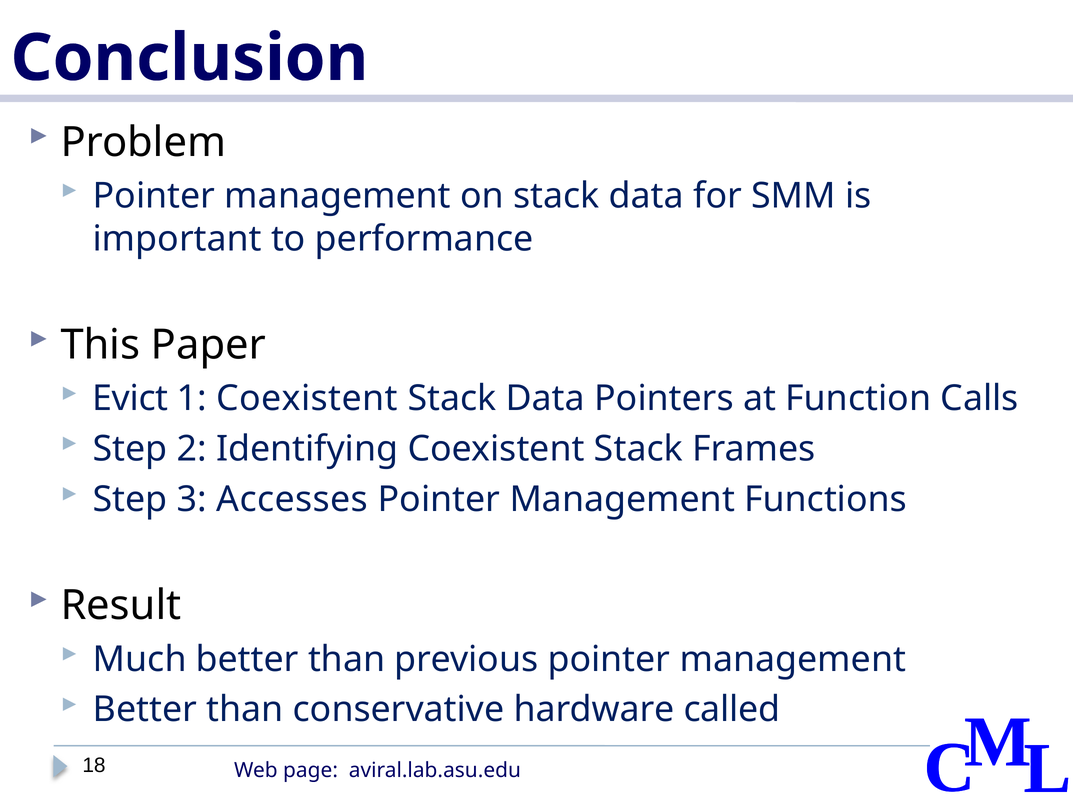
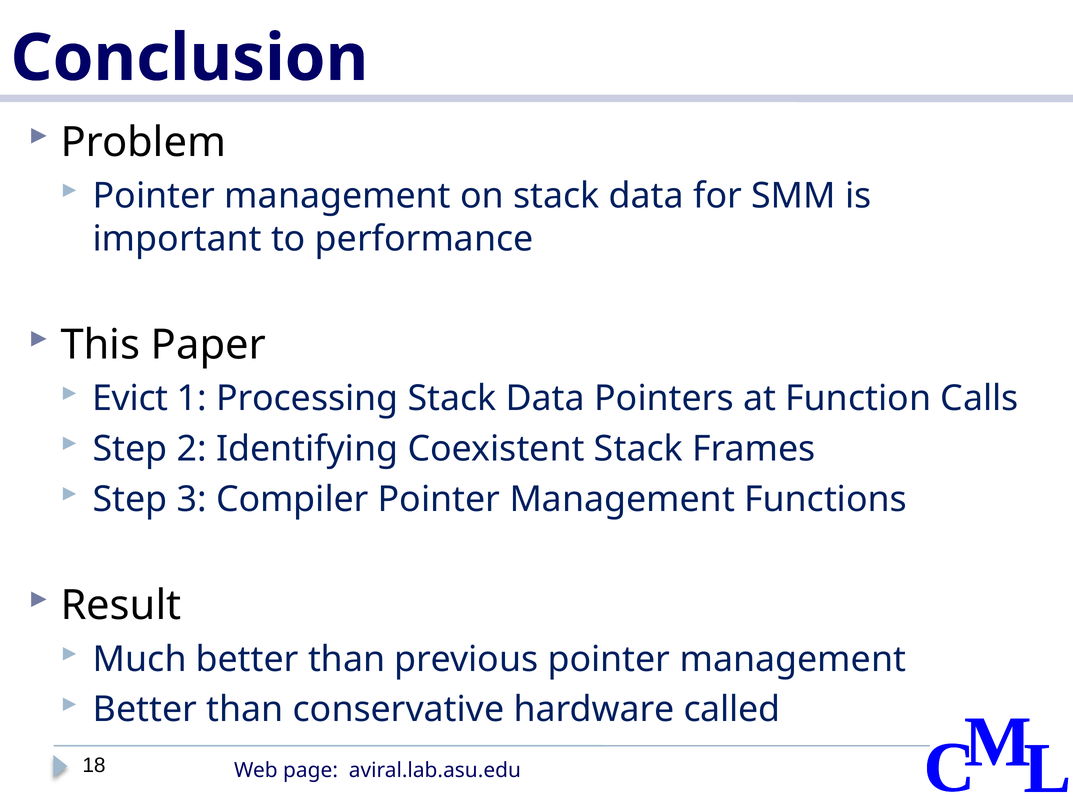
1 Coexistent: Coexistent -> Processing (307, 399)
Accesses: Accesses -> Compiler (292, 499)
